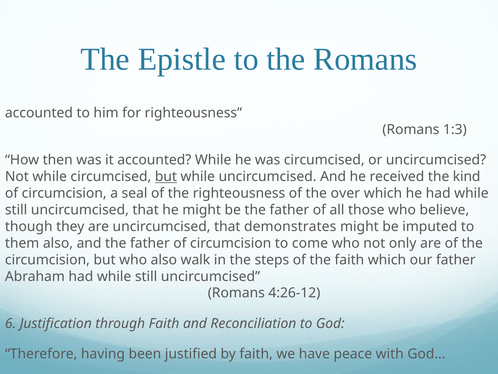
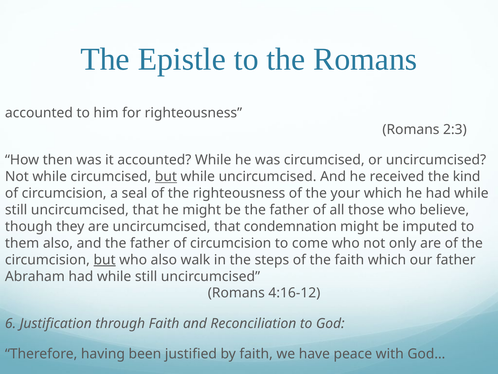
1:3: 1:3 -> 2:3 (455, 129)
over: over -> your (345, 193)
demonstrates: demonstrates -> condemnation (290, 226)
but underline: none -> present (105, 259)
4:26-12: 4:26-12 -> 4:16-12 (294, 293)
